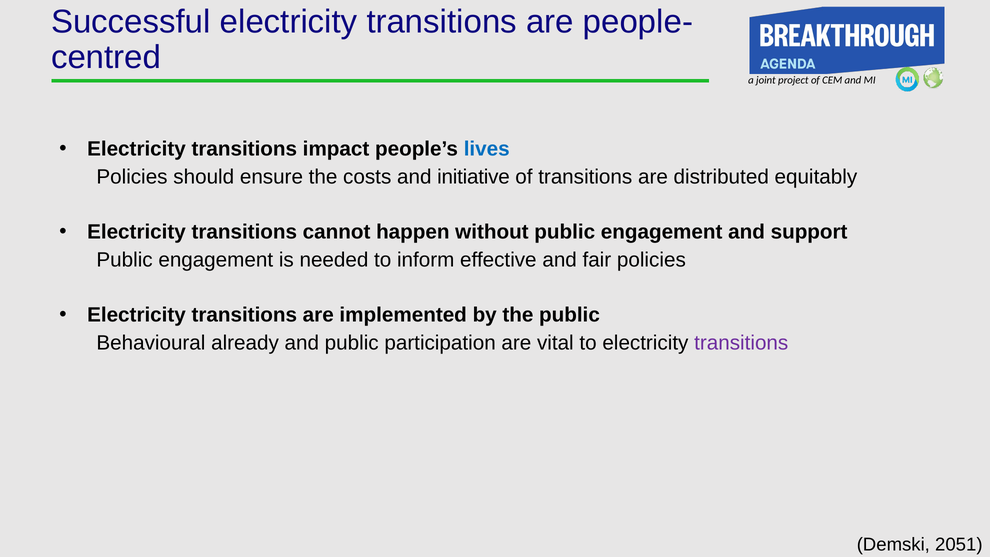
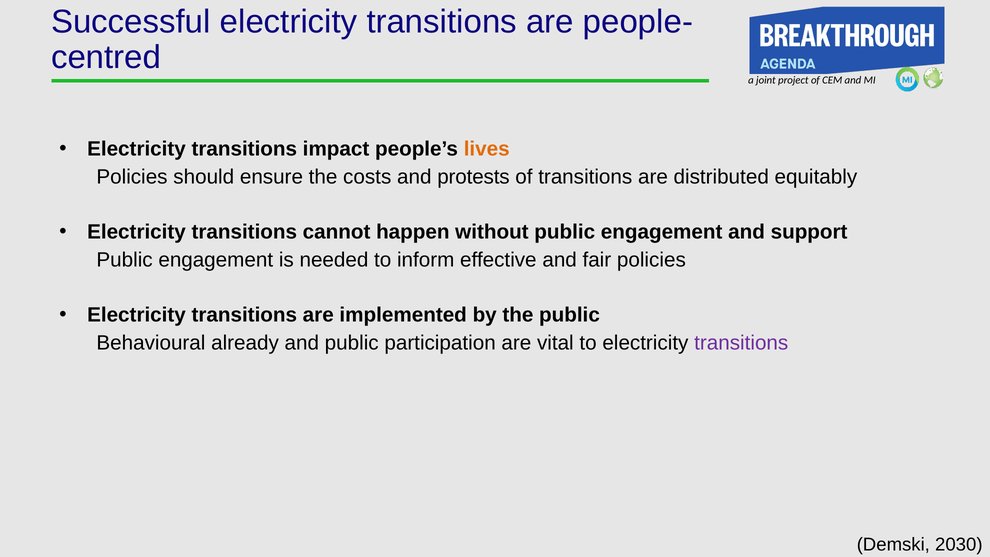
lives colour: blue -> orange (487, 149)
initiative: initiative -> protests (473, 177)
2051: 2051 -> 2030 (959, 544)
